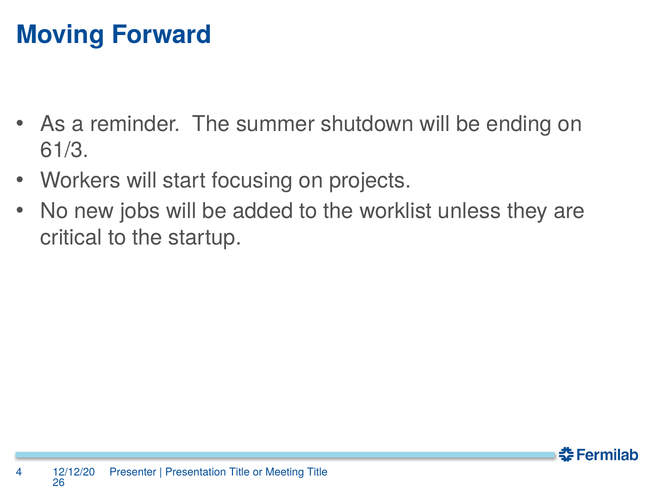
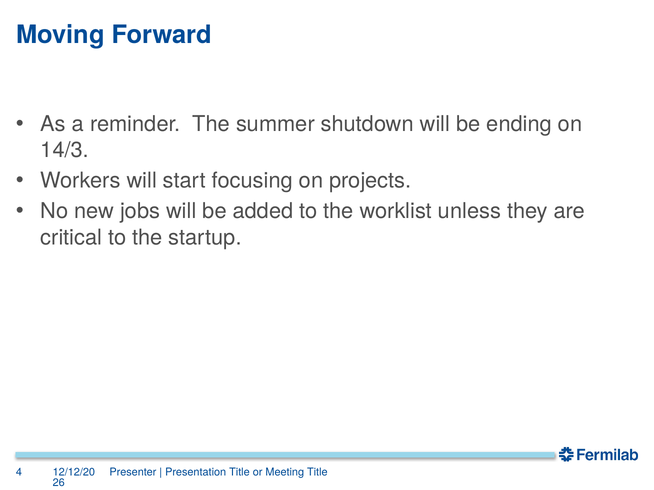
61/3: 61/3 -> 14/3 (65, 150)
